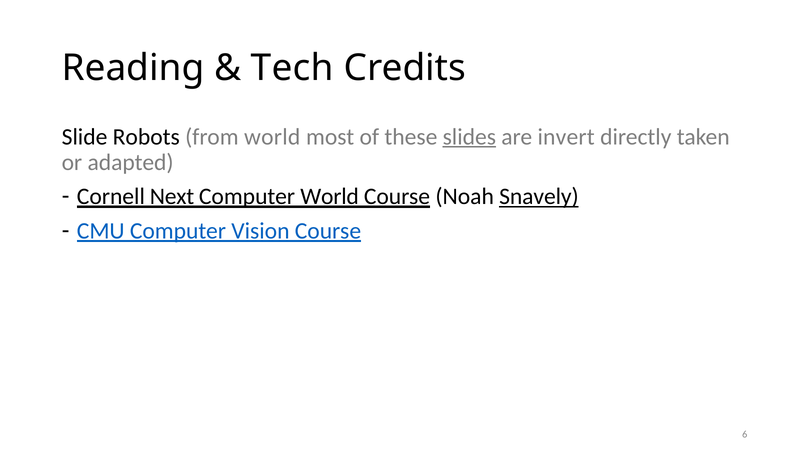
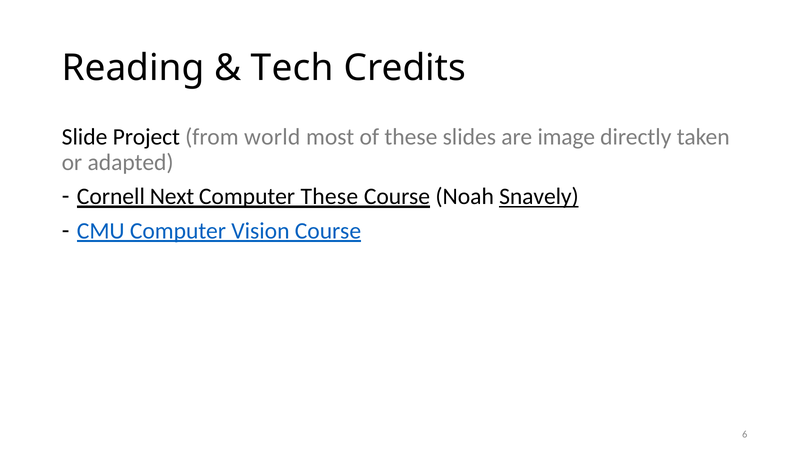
Robots: Robots -> Project (146, 137)
slides underline: present -> none (469, 137)
invert: invert -> image (566, 137)
Computer World: World -> These (329, 197)
